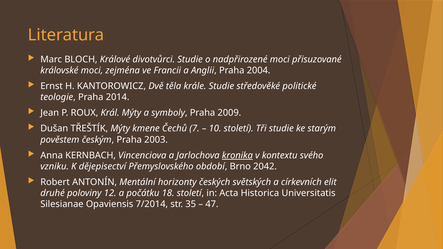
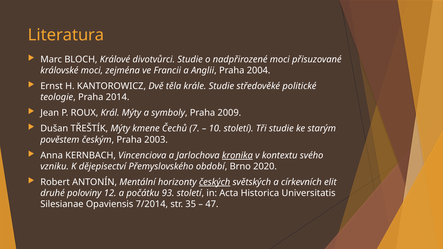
2042: 2042 -> 2020 (265, 167)
českých underline: none -> present (215, 182)
18: 18 -> 93 (168, 193)
